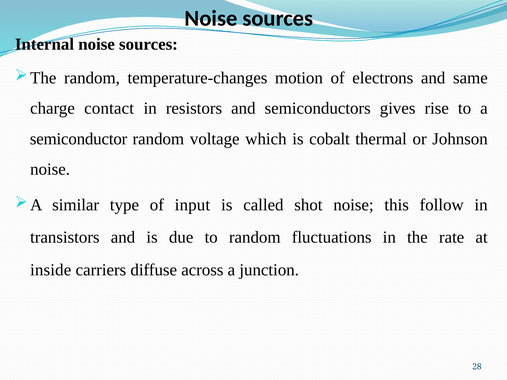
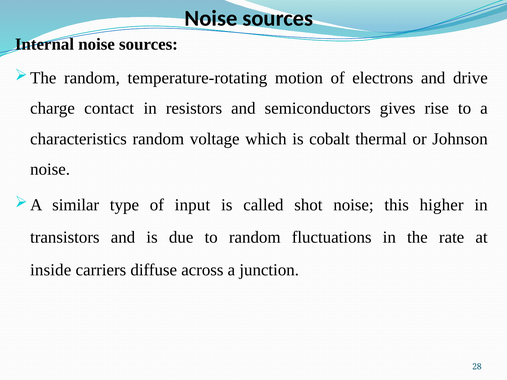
temperature-changes: temperature-changes -> temperature-rotating (197, 78)
same: same -> drive (470, 78)
semiconductor: semiconductor -> characteristics (78, 139)
follow: follow -> higher (442, 205)
